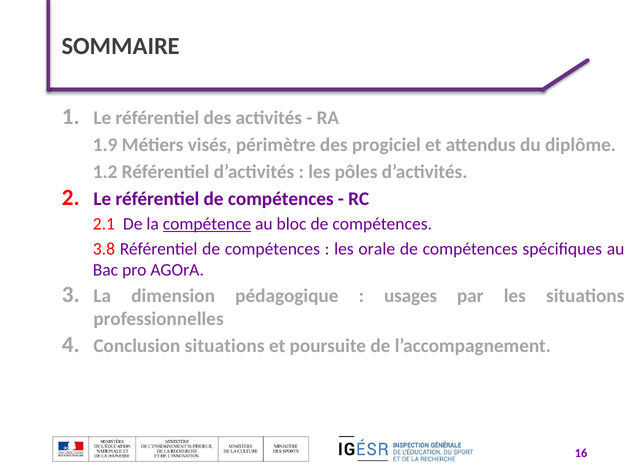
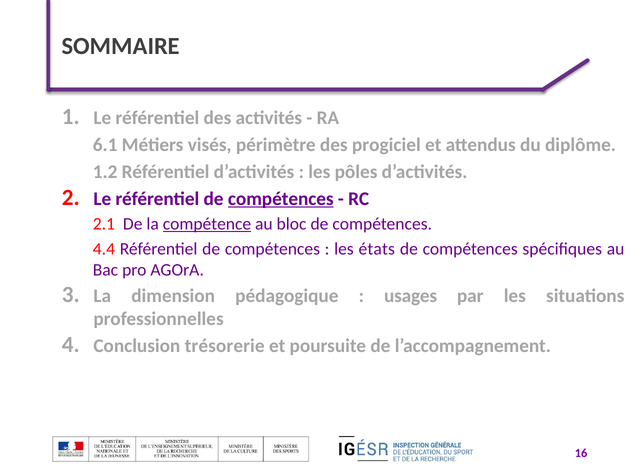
1.9: 1.9 -> 6.1 (105, 144)
compétences underline: none -> present (281, 198)
3.8: 3.8 -> 4.4 (104, 248)
orale: orale -> états (377, 248)
Conclusion situations: situations -> trésorerie (225, 346)
